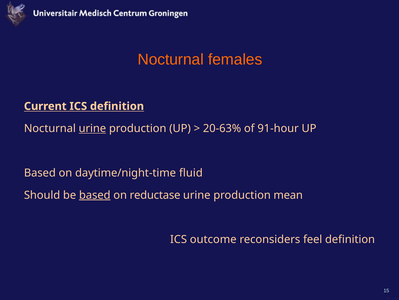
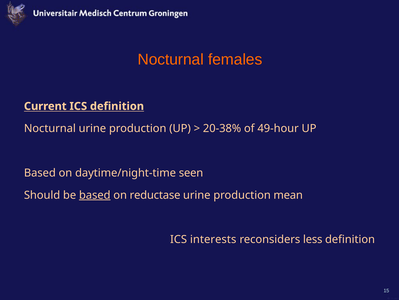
urine underline: present -> none (92, 128)
20-63%: 20-63% -> 20-38% (222, 128)
91-hour: 91-hour -> 49-hour (278, 128)
fluid: fluid -> seen (191, 172)
outcome: outcome -> interests (213, 239)
feel: feel -> less (313, 239)
